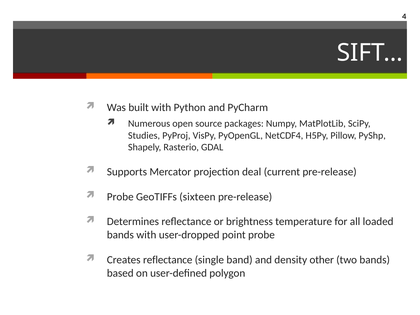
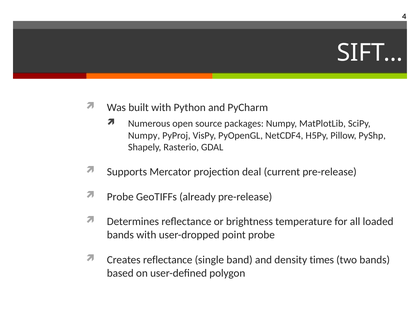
Studies: Studies -> Numpy (144, 135)
sixteen: sixteen -> already (198, 197)
other: other -> times (322, 260)
